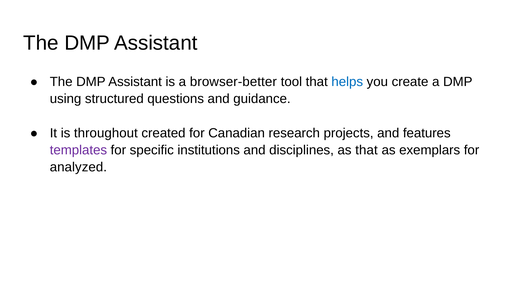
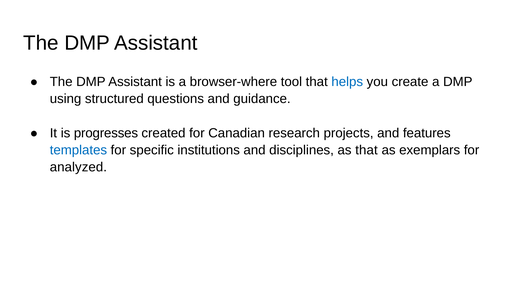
browser-better: browser-better -> browser-where (233, 82)
throughout: throughout -> progresses (106, 133)
templates colour: purple -> blue (78, 150)
